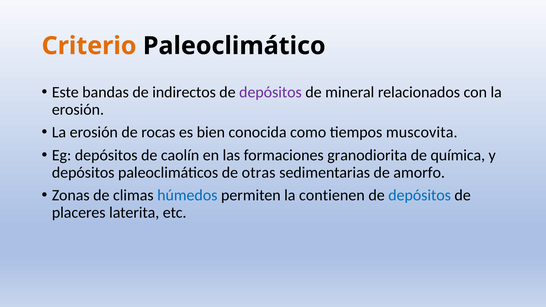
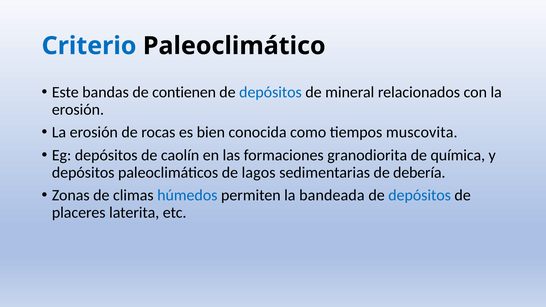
Criterio colour: orange -> blue (89, 46)
indirectos: indirectos -> contienen (184, 92)
depósitos colour: purple -> blue (270, 92)
otras: otras -> lagos (259, 173)
amorfo: amorfo -> debería (419, 173)
contienen: contienen -> bandeada (332, 195)
